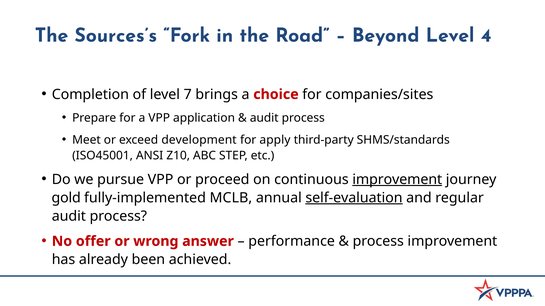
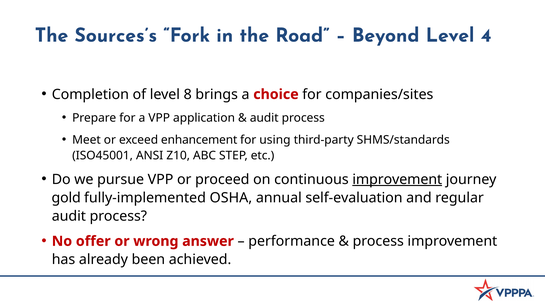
7: 7 -> 8 (188, 95)
development: development -> enhancement (199, 140)
apply: apply -> using (275, 140)
MCLB: MCLB -> OSHA (231, 198)
self-evaluation underline: present -> none (354, 198)
